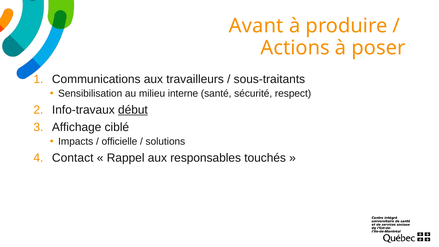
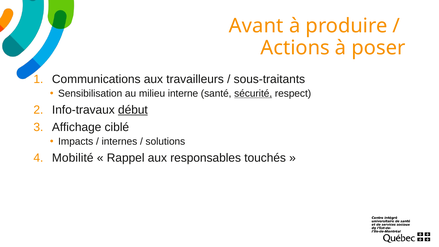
sécurité underline: none -> present (253, 93)
officielle: officielle -> internes (119, 142)
Contact: Contact -> Mobilité (73, 158)
